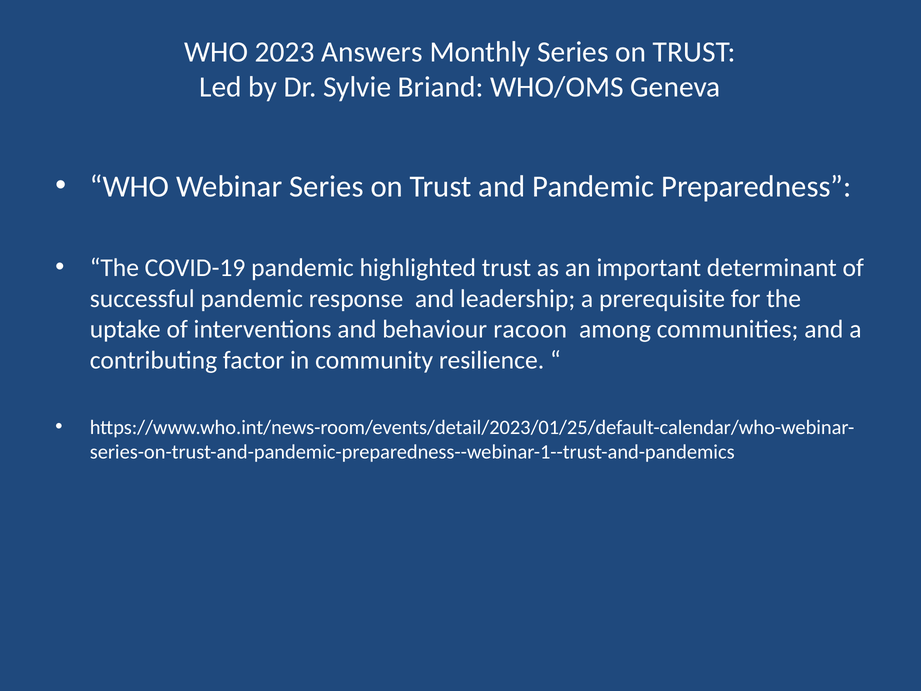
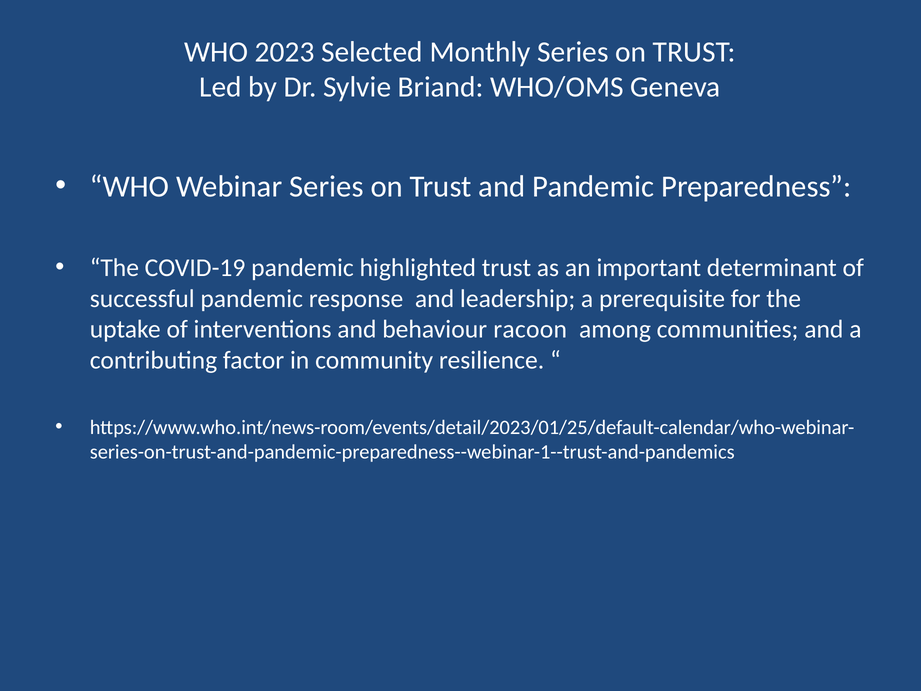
Answers: Answers -> Selected (372, 52)
